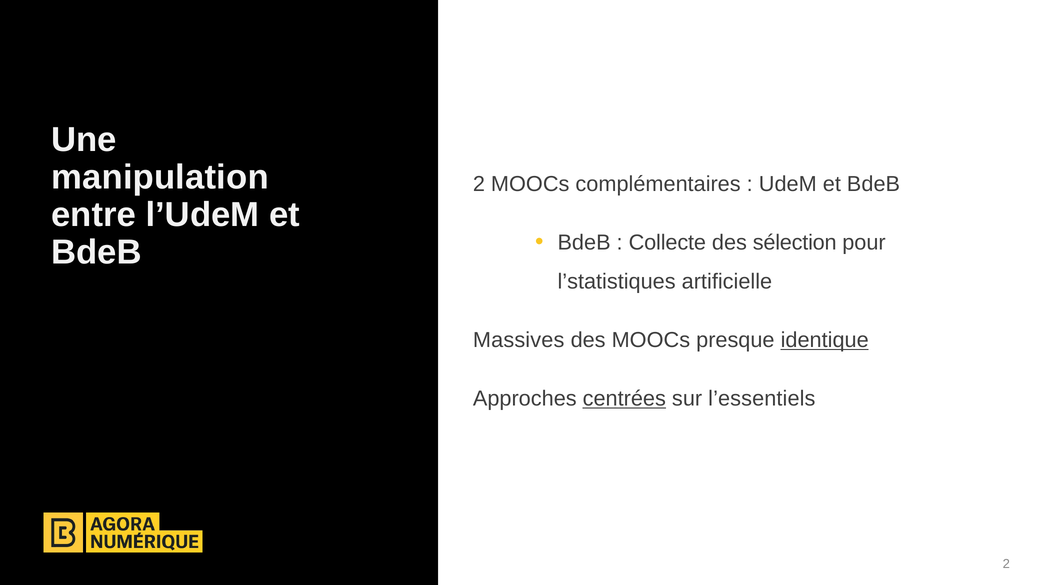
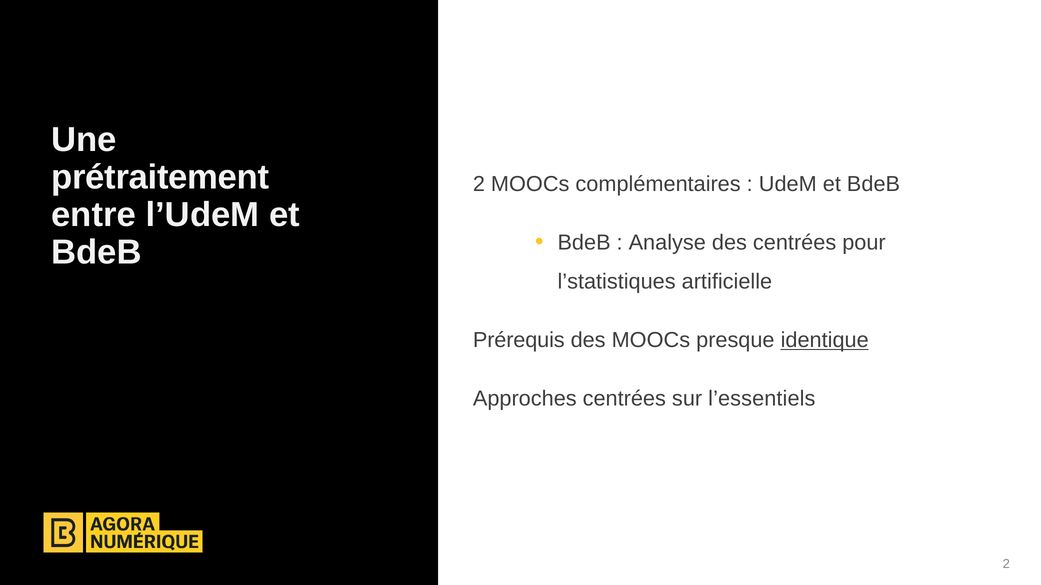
manipulation: manipulation -> prétraitement (160, 178)
Collecte: Collecte -> Analyse (667, 243)
des sélection: sélection -> centrées (795, 243)
Massives: Massives -> Prérequis (519, 340)
centrées underline: present -> none (624, 399)
